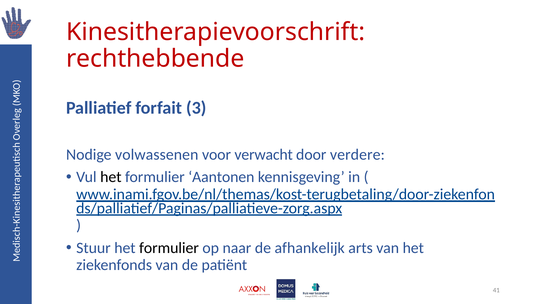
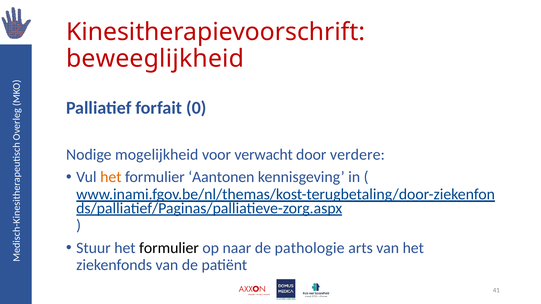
rechthebbende: rechthebbende -> beweeglijkheid (155, 59)
3: 3 -> 0 (196, 108)
volwassenen: volwassenen -> mogelijkheid (157, 155)
het colour: black -> orange (111, 177)
afhankelijk: afhankelijk -> pathologie (310, 248)
